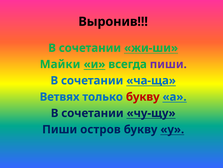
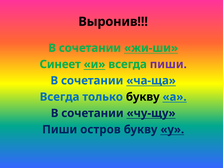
Майки: Майки -> Синеет (60, 64)
Ветвях: Ветвях -> Всегда (60, 96)
букву colour: red -> black (143, 96)
